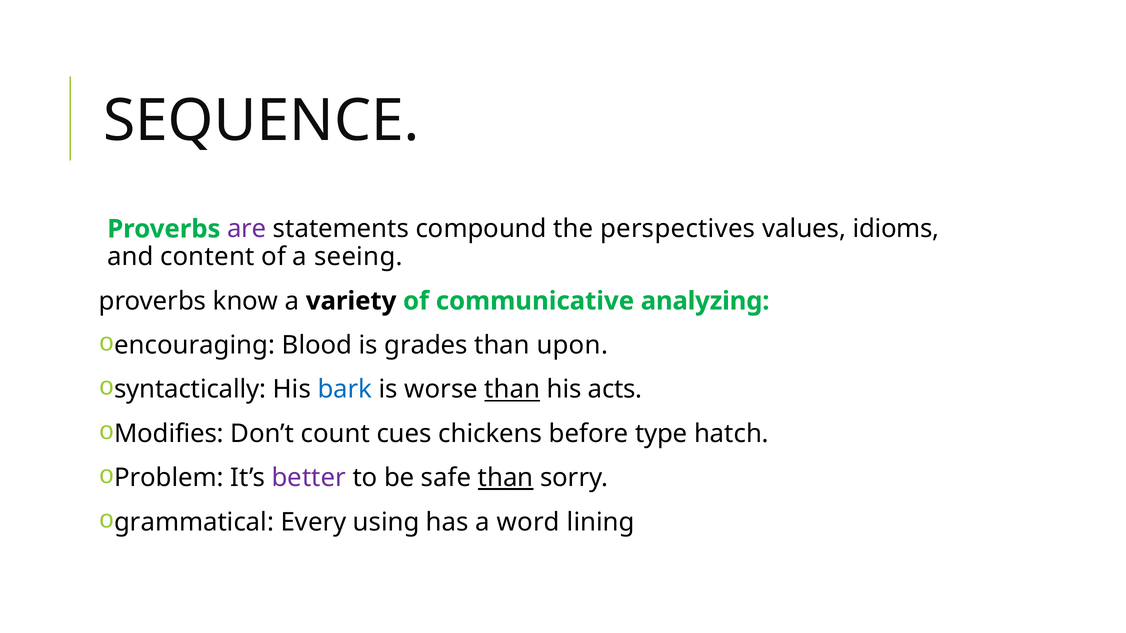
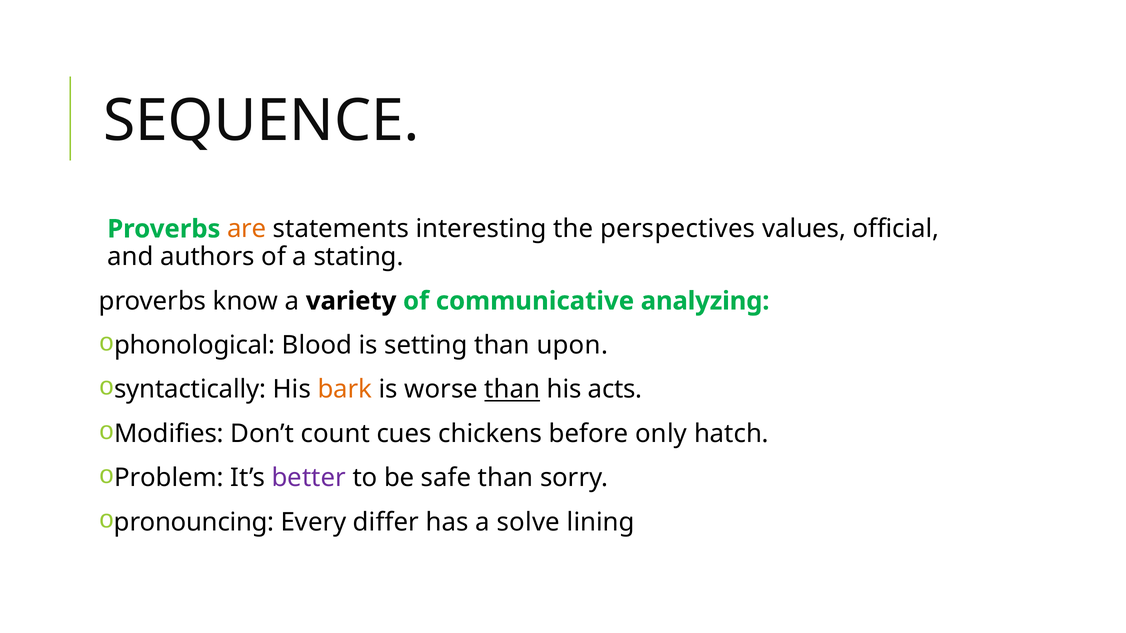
are colour: purple -> orange (247, 229)
compound: compound -> interesting (481, 229)
idioms: idioms -> official (896, 229)
content: content -> authors (207, 257)
seeing: seeing -> stating (359, 257)
encouraging: encouraging -> phonological (195, 345)
grades: grades -> setting (426, 345)
bark colour: blue -> orange (345, 390)
type: type -> only (661, 434)
than underline: present -> none (506, 478)
grammatical: grammatical -> pronouncing (194, 522)
using: using -> differ (386, 522)
word: word -> solve (528, 522)
